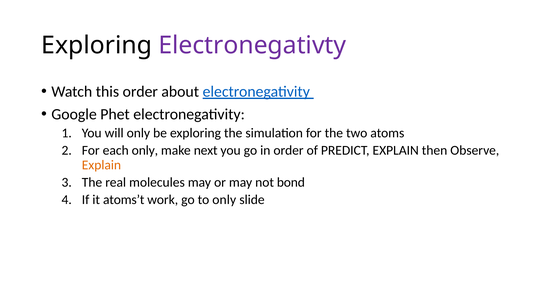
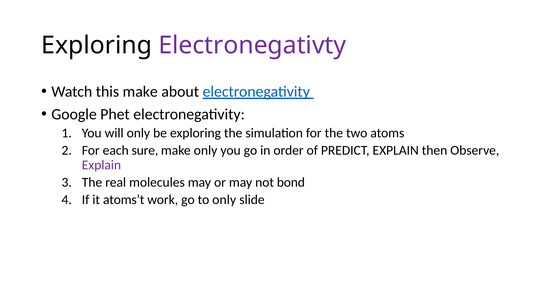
this order: order -> make (140, 92)
each only: only -> sure (145, 151)
make next: next -> only (206, 151)
Explain colour: orange -> purple (101, 165)
